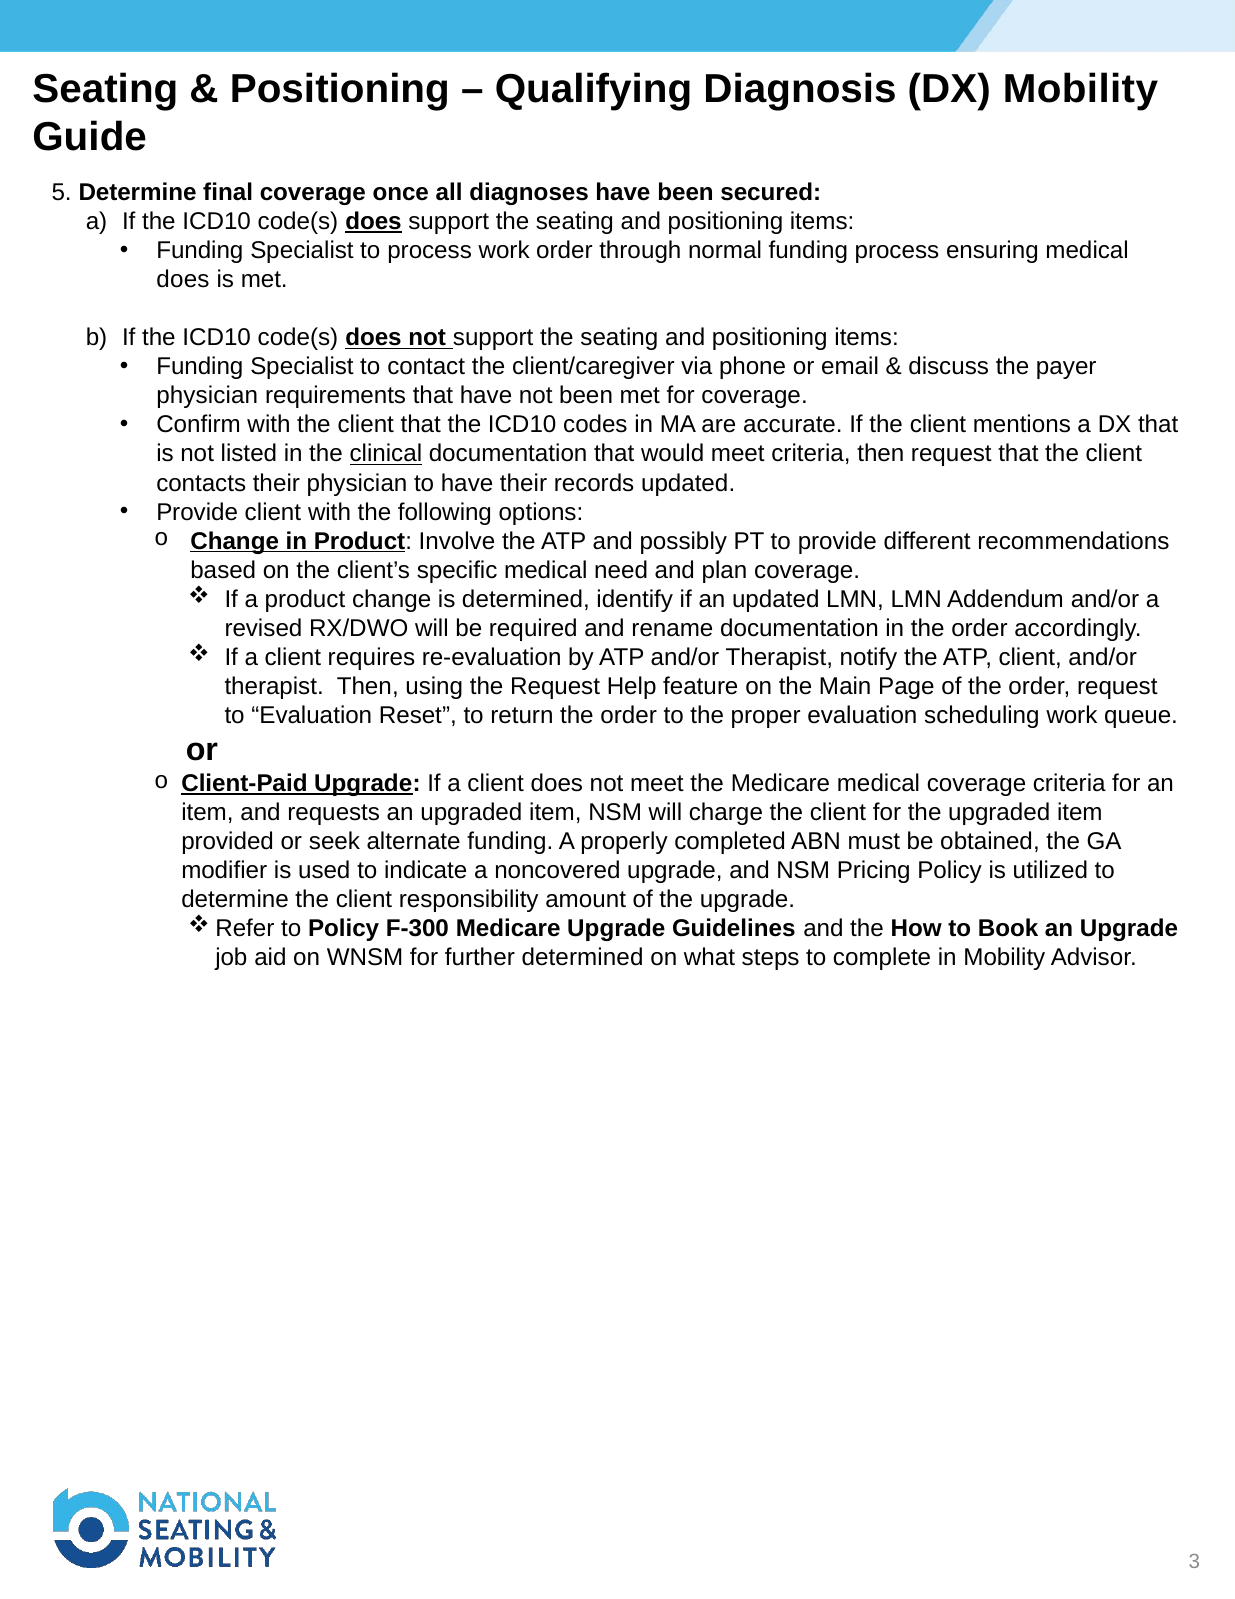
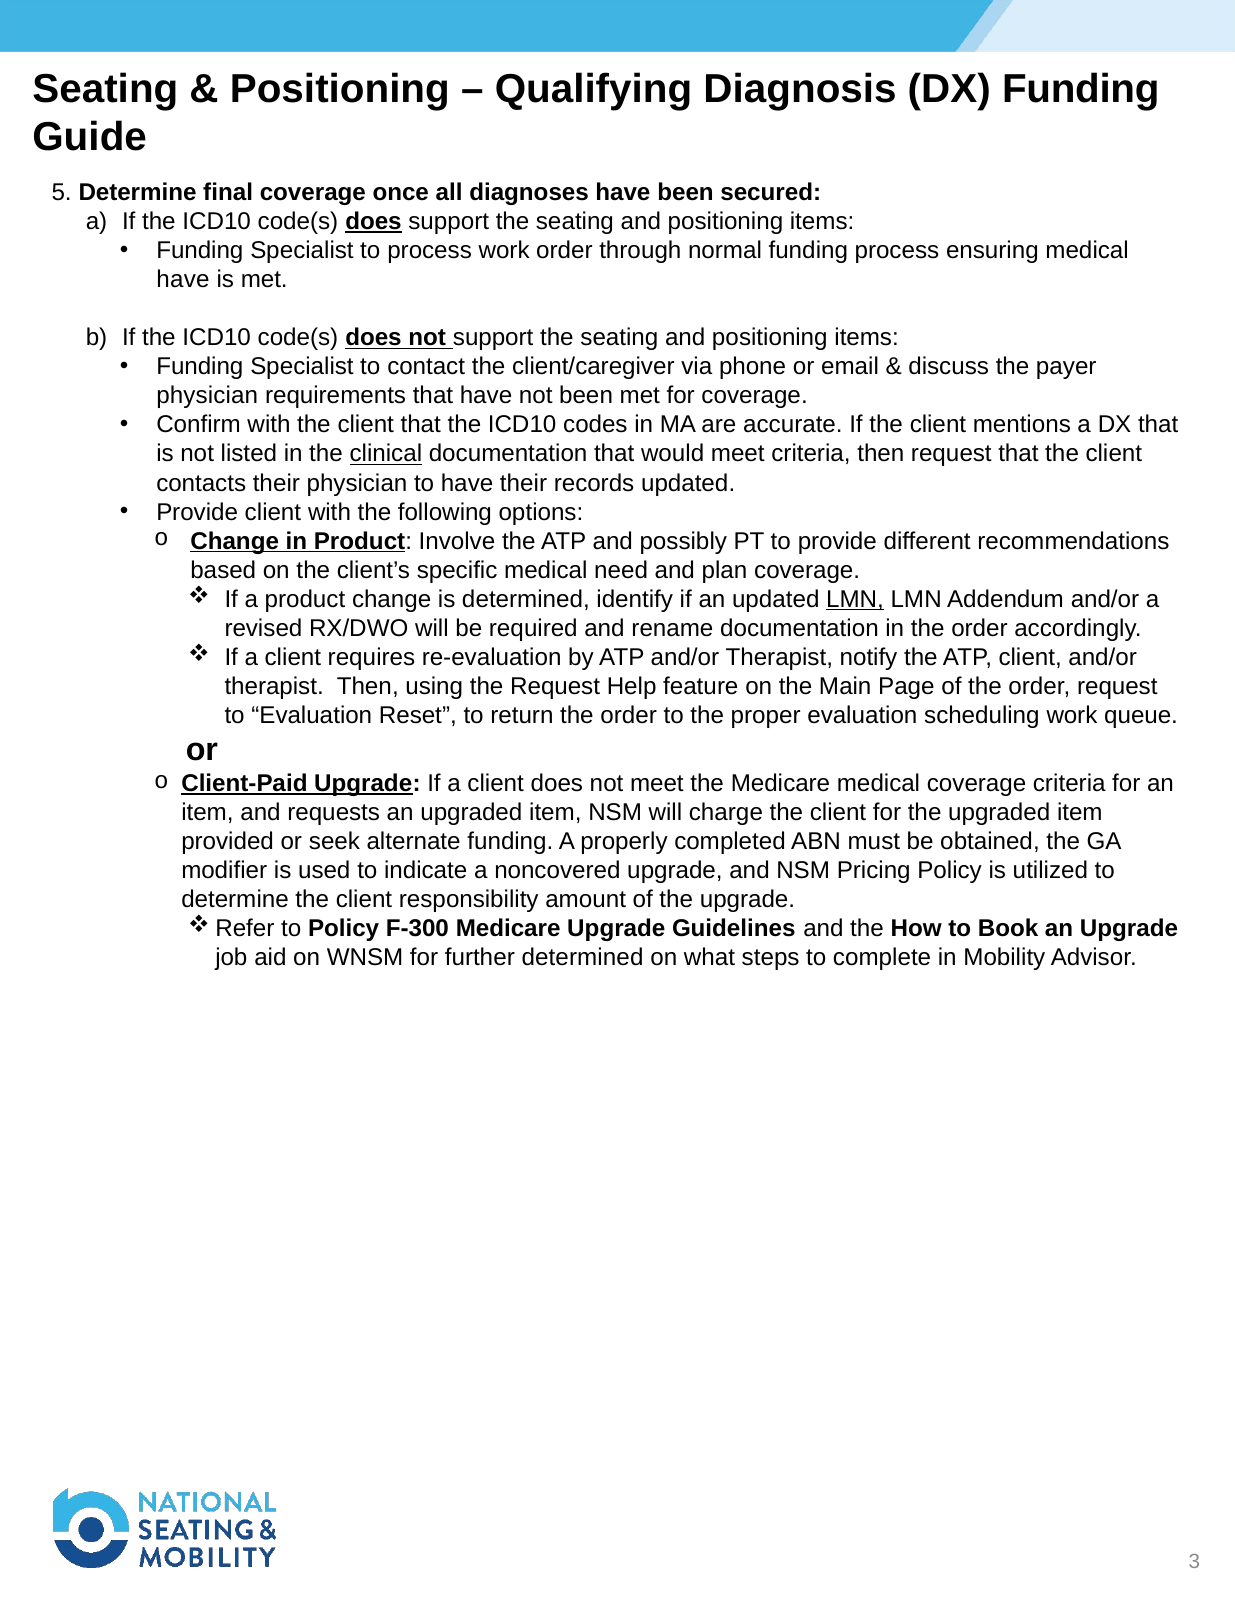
DX Mobility: Mobility -> Funding (1081, 89)
does: does -> have (183, 279)
LMN underline: none -> present (855, 599)
